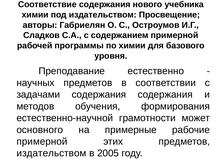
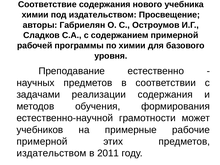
задачами содержания: содержания -> реализации (99, 95)
основного: основного -> учебников (40, 130)
2005: 2005 -> 2011 (108, 153)
